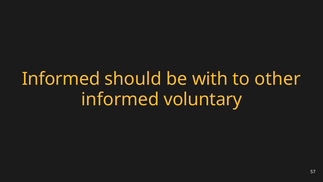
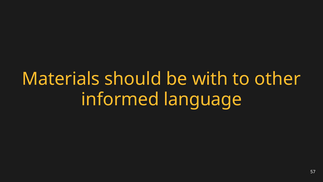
Informed: Informed -> Materials (61, 79)
voluntary: voluntary -> language (203, 99)
